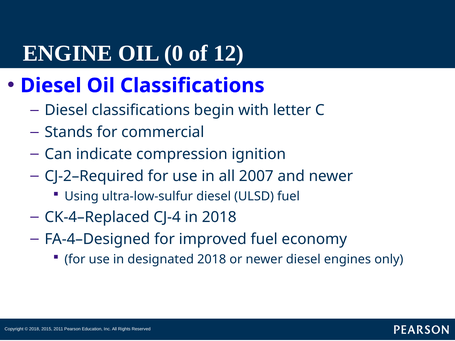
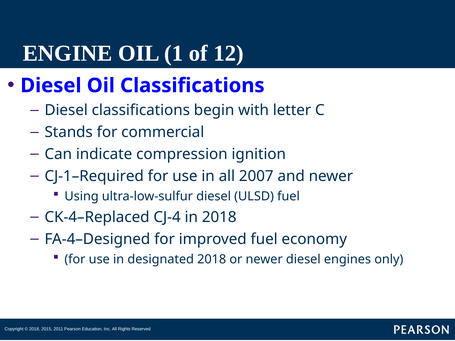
0: 0 -> 1 (174, 53)
CJ-2–Required: CJ-2–Required -> CJ-1–Required (94, 176)
